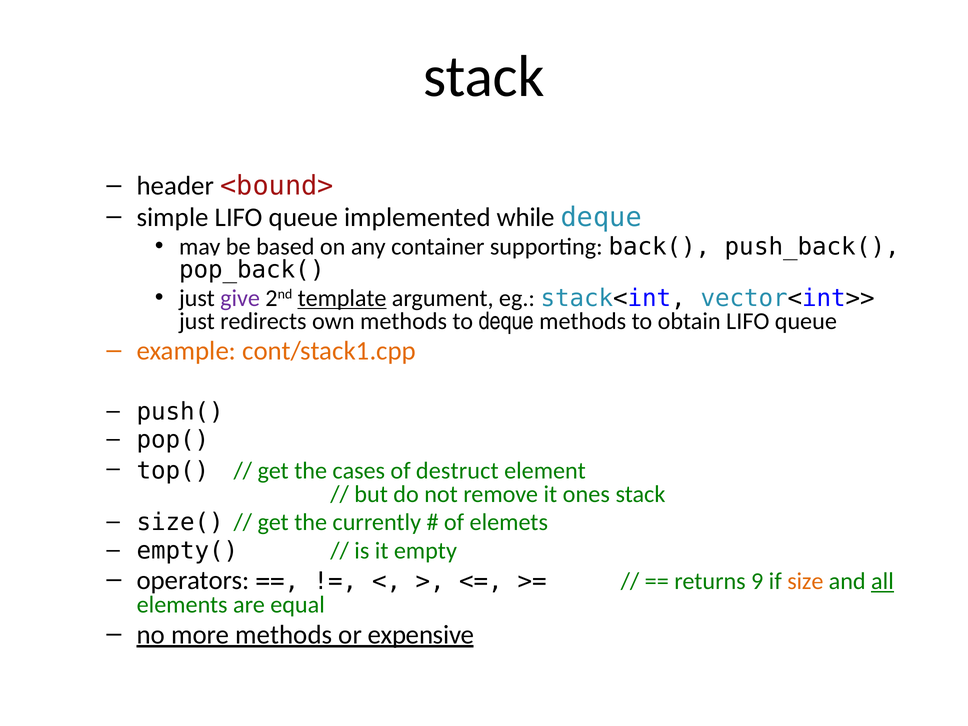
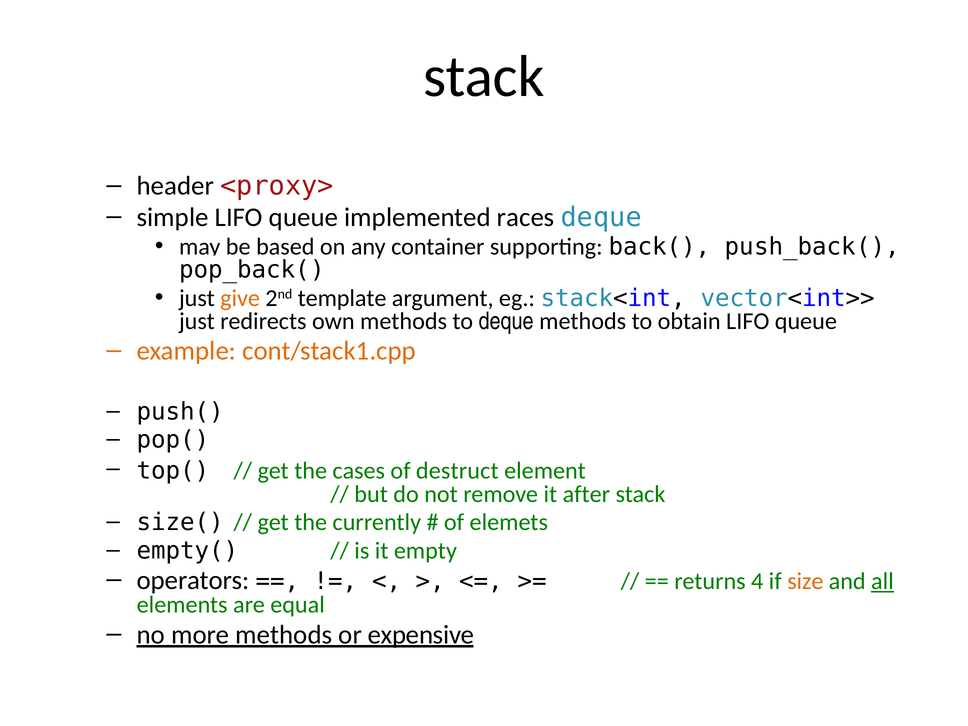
<bound>: <bound> -> <proxy> (277, 186)
while: while -> races (526, 217)
give colour: purple -> orange (240, 298)
template underline: present -> none (342, 298)
ones: ones -> after (586, 494)
9: 9 -> 4 (757, 581)
